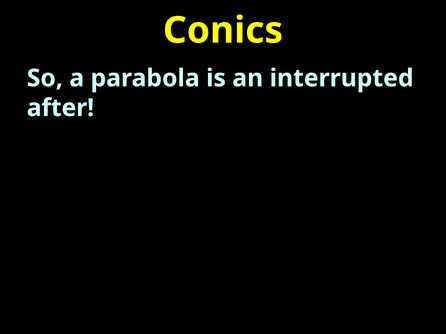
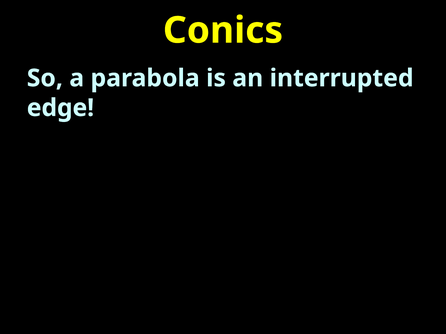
after: after -> edge (60, 108)
